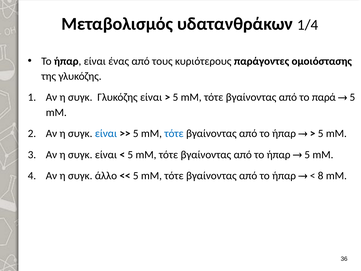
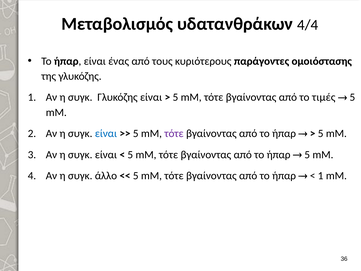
1/4: 1/4 -> 4/4 (308, 25)
παρά: παρά -> τιμές (324, 97)
τότε colour: blue -> purple (174, 133)
8: 8 -> 1 (321, 176)
